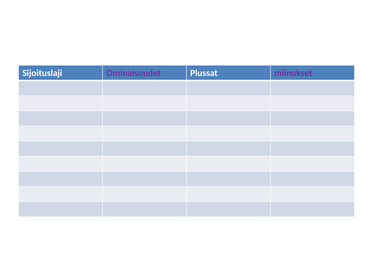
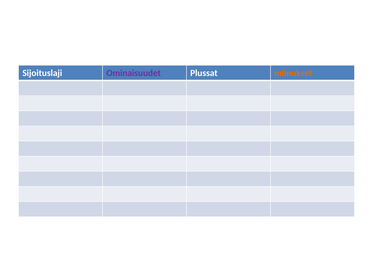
miinukset colour: purple -> orange (293, 73)
